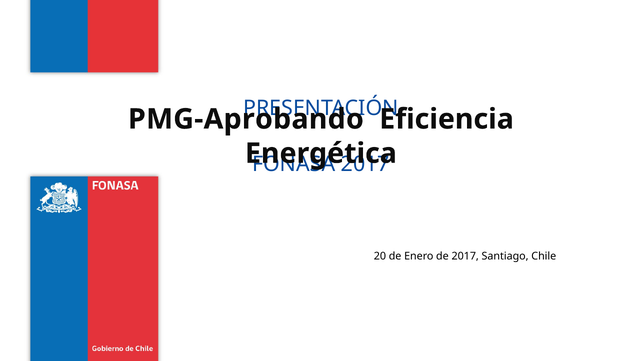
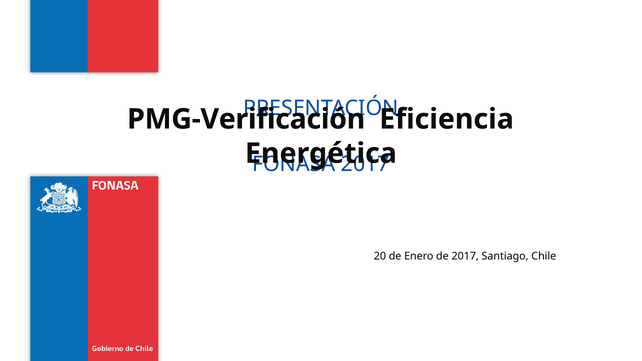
PMG-Aprobando: PMG-Aprobando -> PMG-Verificación (246, 119)
